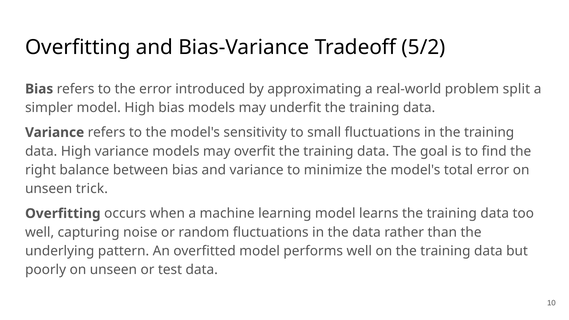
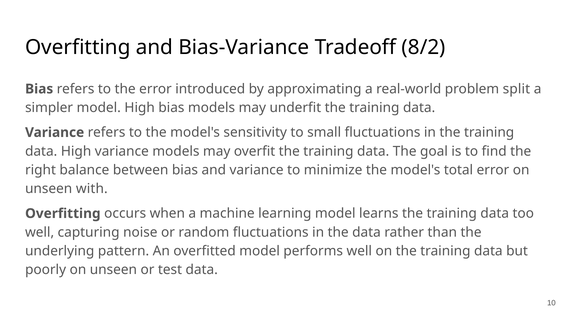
5/2: 5/2 -> 8/2 (424, 47)
trick: trick -> with (92, 189)
